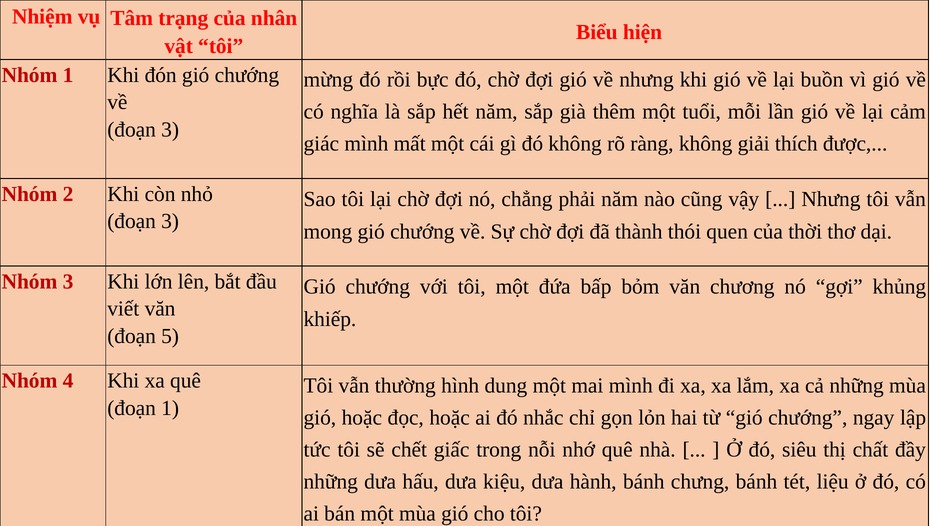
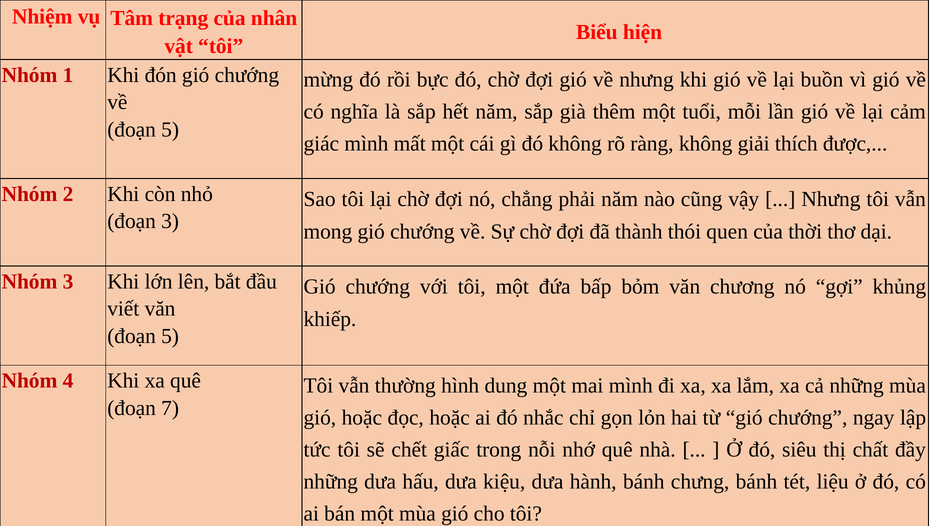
3: 3 -> 5 (170, 130)
đoạn 1: 1 -> 7 (170, 408)
